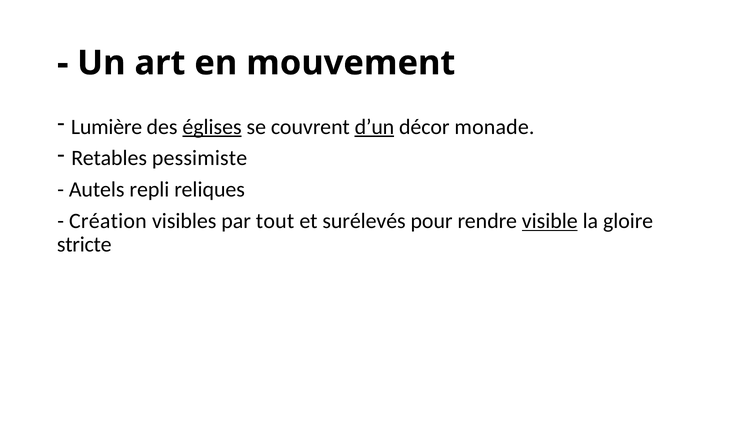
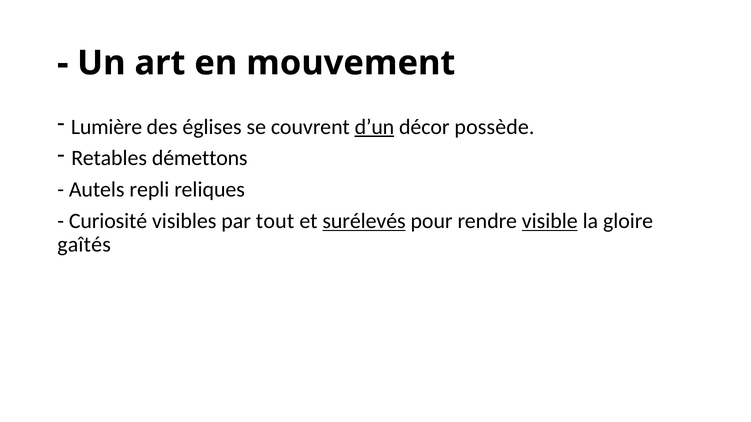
églises underline: present -> none (212, 127)
monade: monade -> possède (494, 127)
pessimiste: pessimiste -> démettons (200, 158)
Création: Création -> Curiosité (108, 221)
surélevés underline: none -> present (364, 221)
stricte: stricte -> gaîtés (84, 245)
